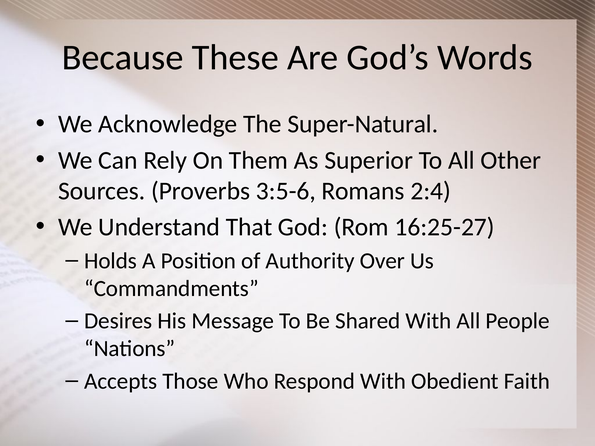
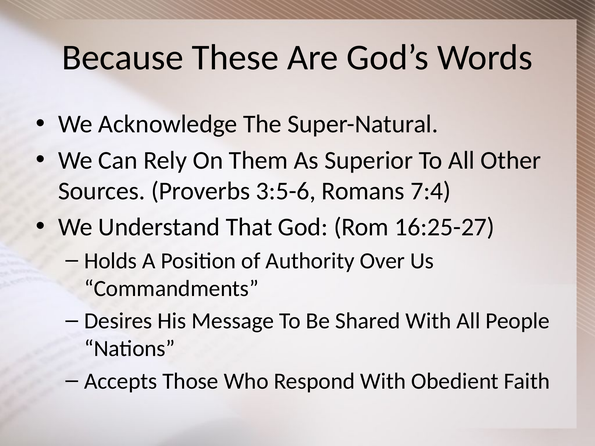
2:4: 2:4 -> 7:4 (431, 191)
